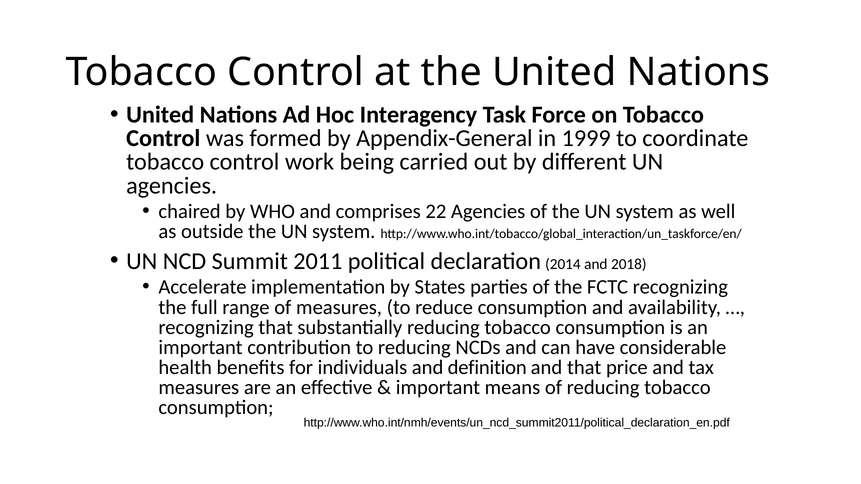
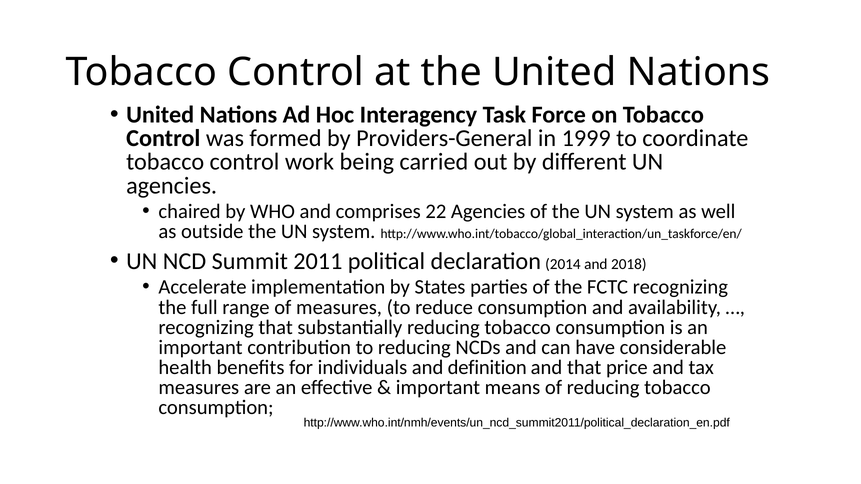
Appendix-General: Appendix-General -> Providers-General (444, 139)
